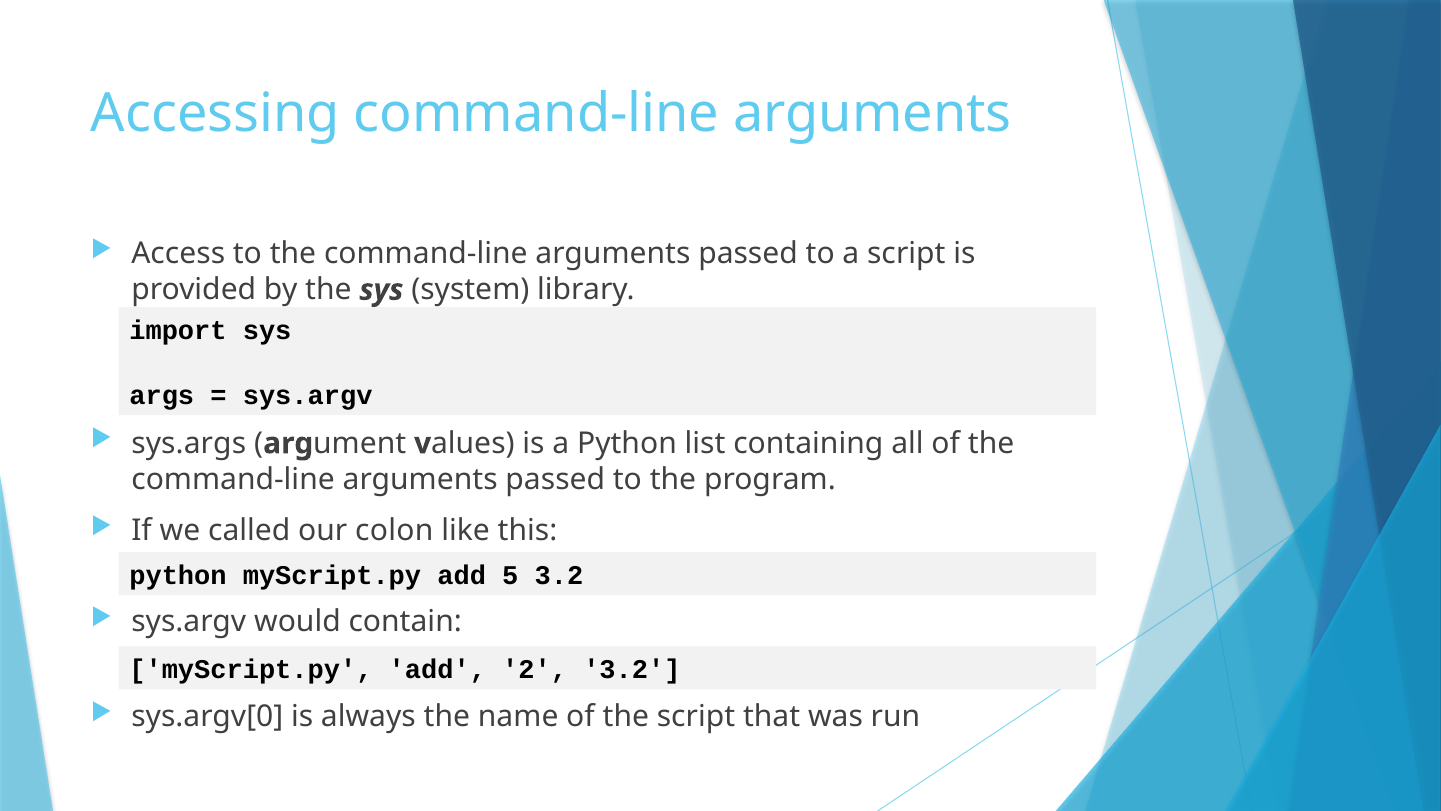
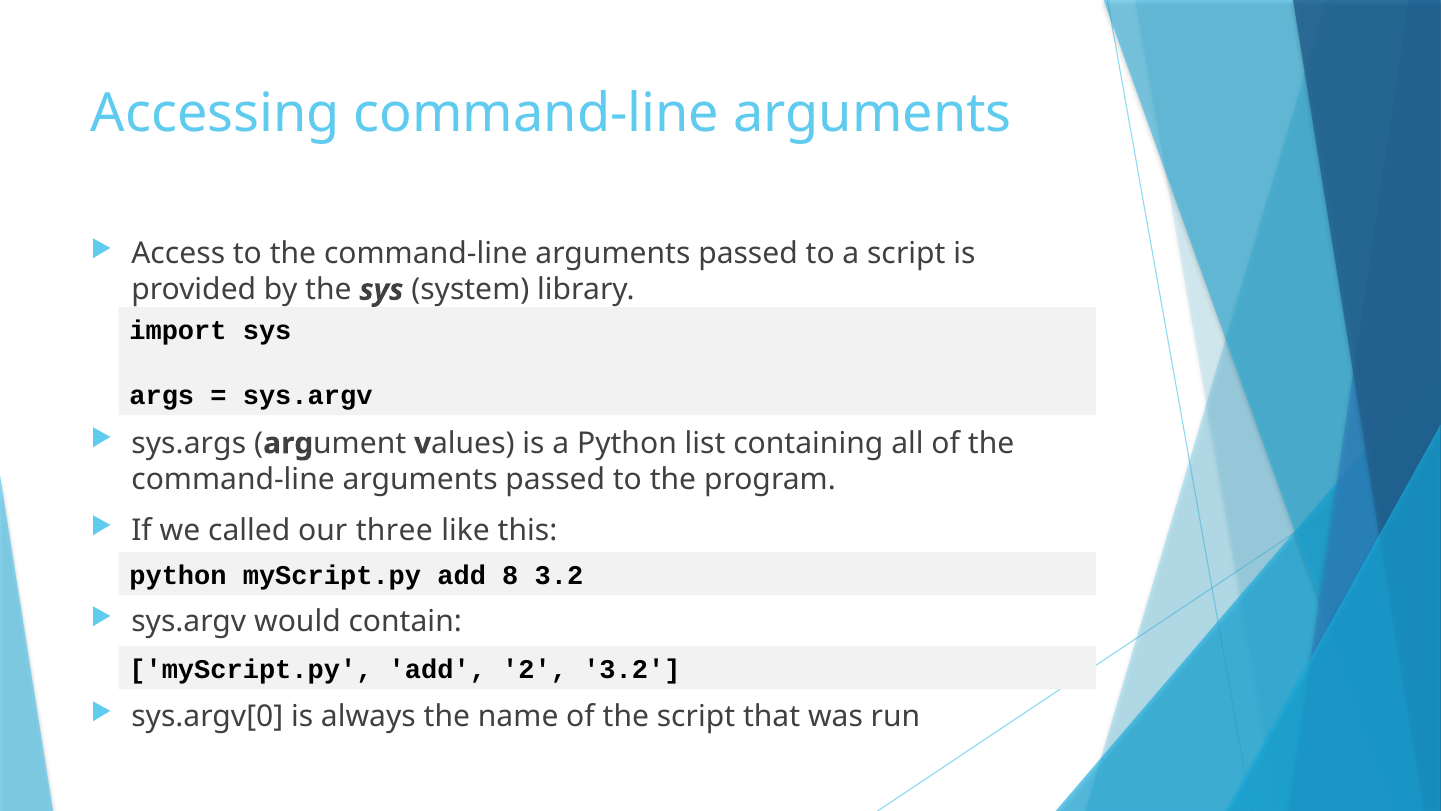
colon: colon -> three (394, 530)
5: 5 -> 8 (510, 575)
